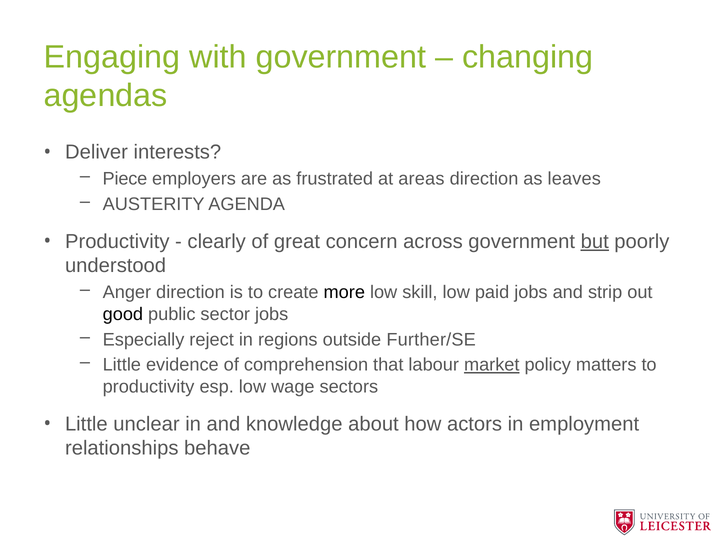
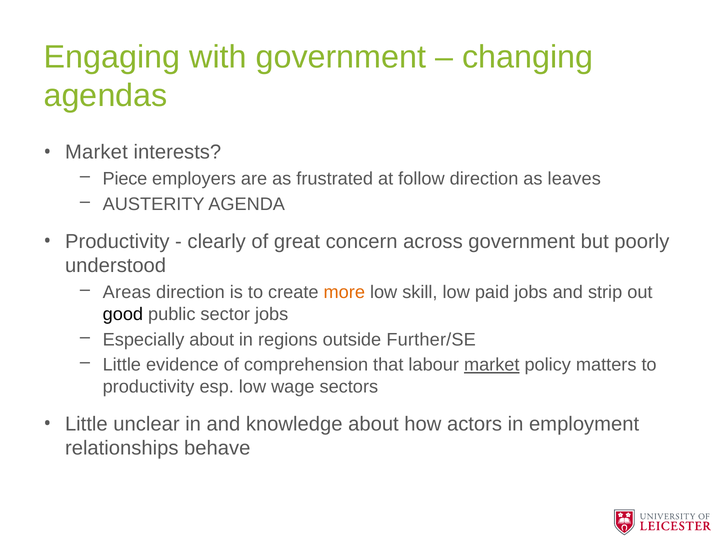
Deliver: Deliver -> Market (96, 152)
areas: areas -> follow (421, 179)
but underline: present -> none (595, 242)
Anger: Anger -> Areas (127, 292)
more colour: black -> orange (344, 292)
Especially reject: reject -> about (212, 340)
